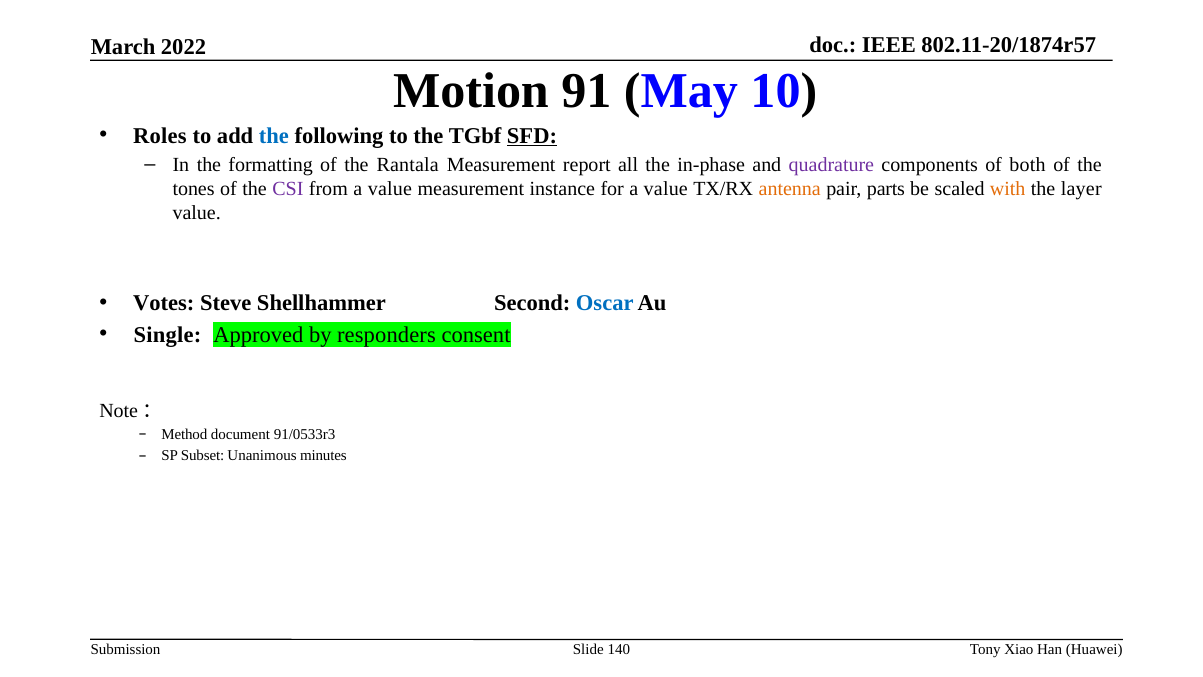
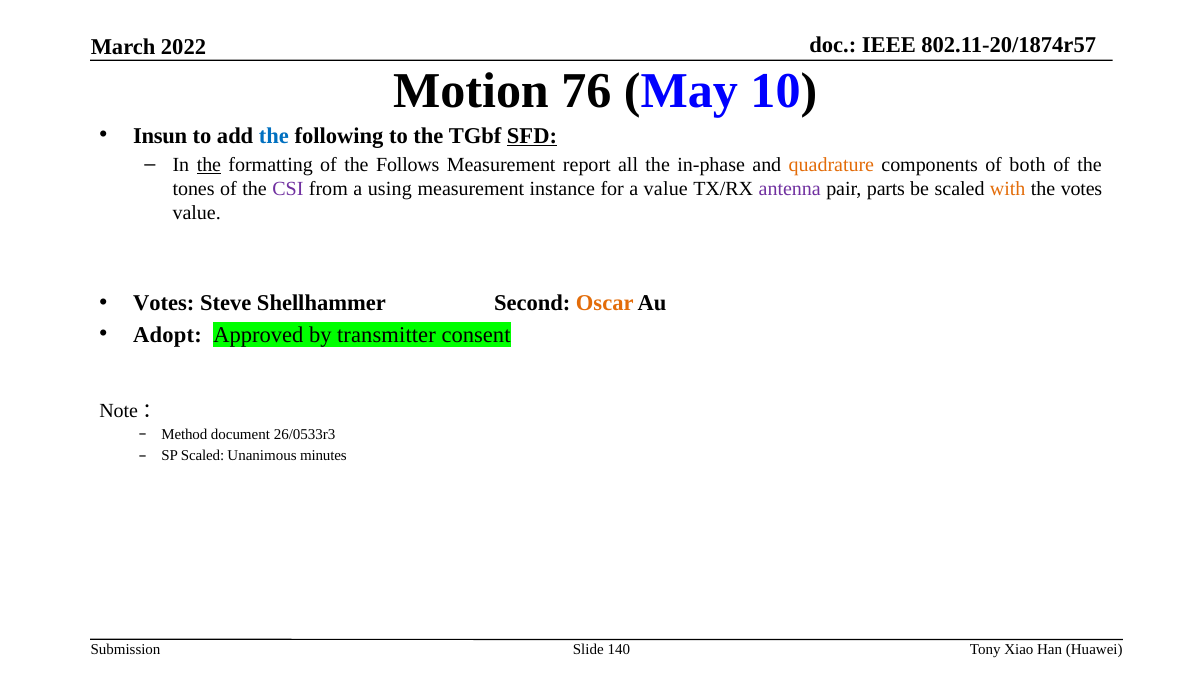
91: 91 -> 76 (586, 91)
Roles: Roles -> Insun (160, 135)
the underline: none -> present (209, 165)
Rantala: Rantala -> Follows (408, 165)
quadrature colour: purple -> orange (831, 165)
from a value: value -> using (390, 189)
antenna colour: orange -> purple (790, 189)
the layer: layer -> votes (1082, 189)
Oscar colour: blue -> orange (605, 303)
Single: Single -> Adopt (167, 334)
responders: responders -> transmitter (386, 334)
91/0533r3: 91/0533r3 -> 26/0533r3 (305, 434)
SP Subset: Subset -> Scaled (203, 455)
